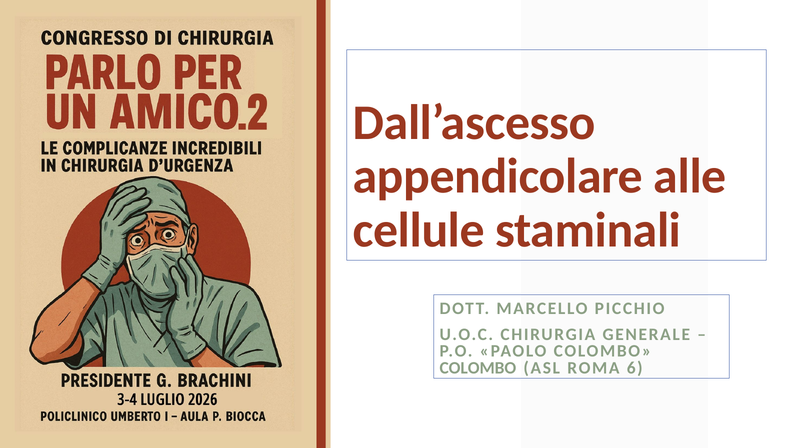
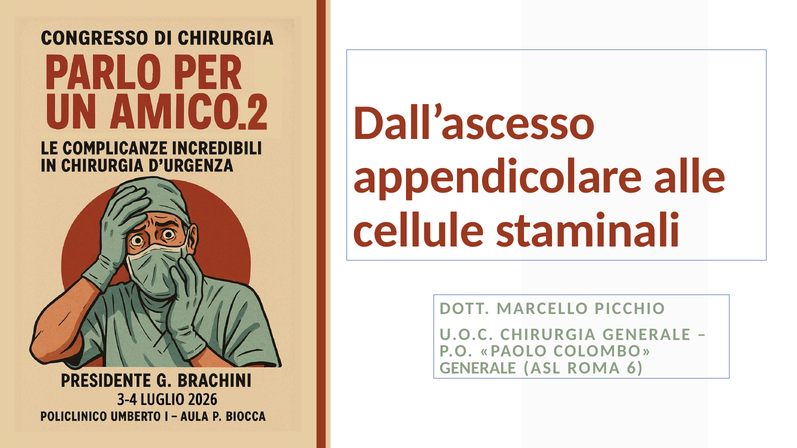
COLOMBO: COLOMBO -> GENERALE (478, 368)
